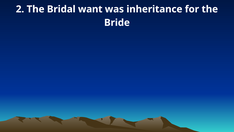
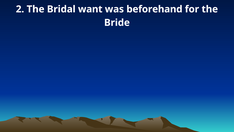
inheritance: inheritance -> beforehand (154, 9)
